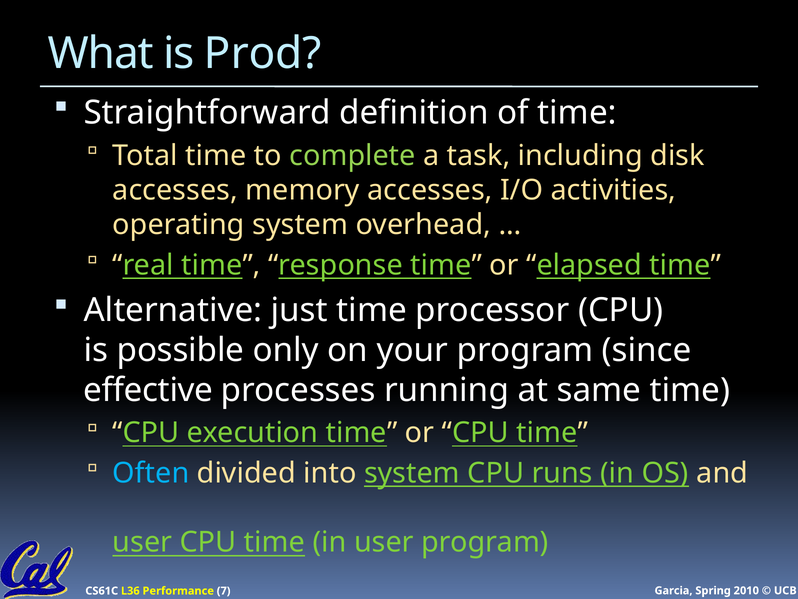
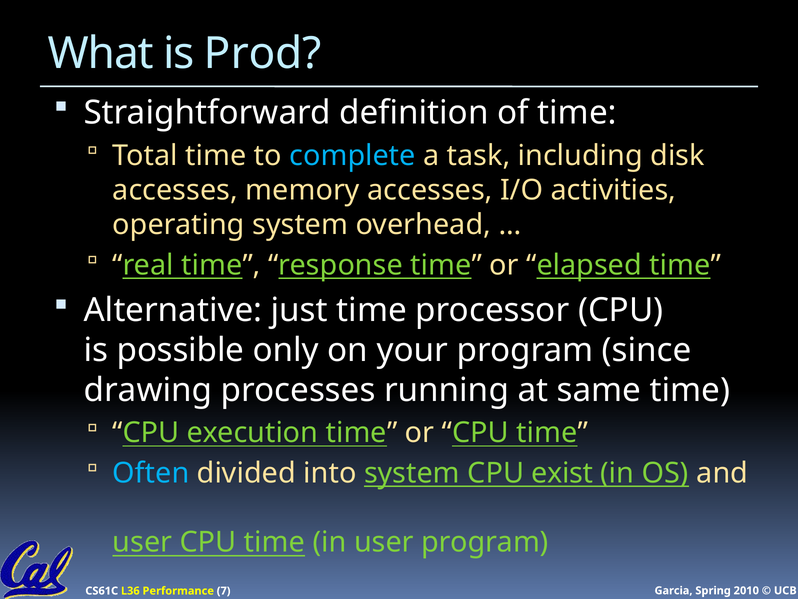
complete colour: light green -> light blue (352, 155)
effective: effective -> drawing (148, 390)
runs: runs -> exist (562, 473)
